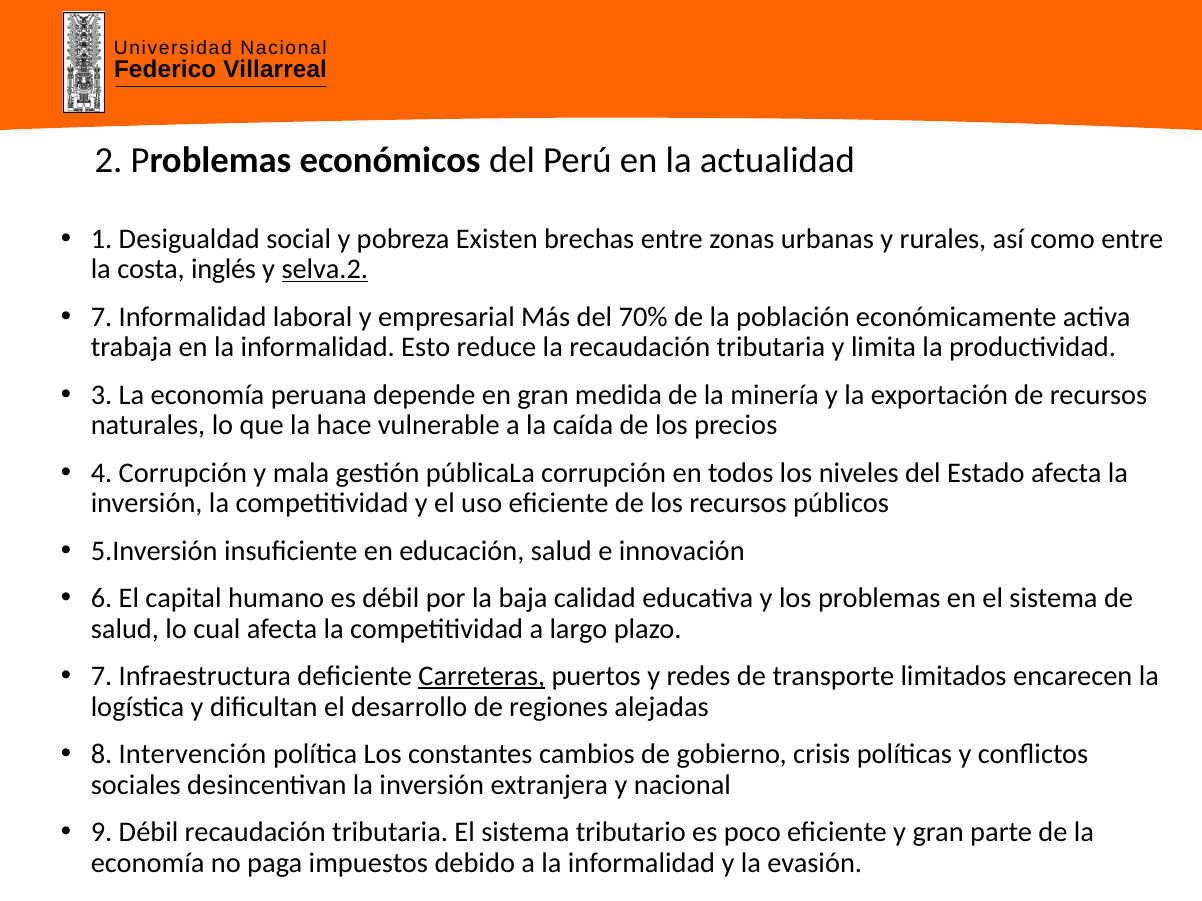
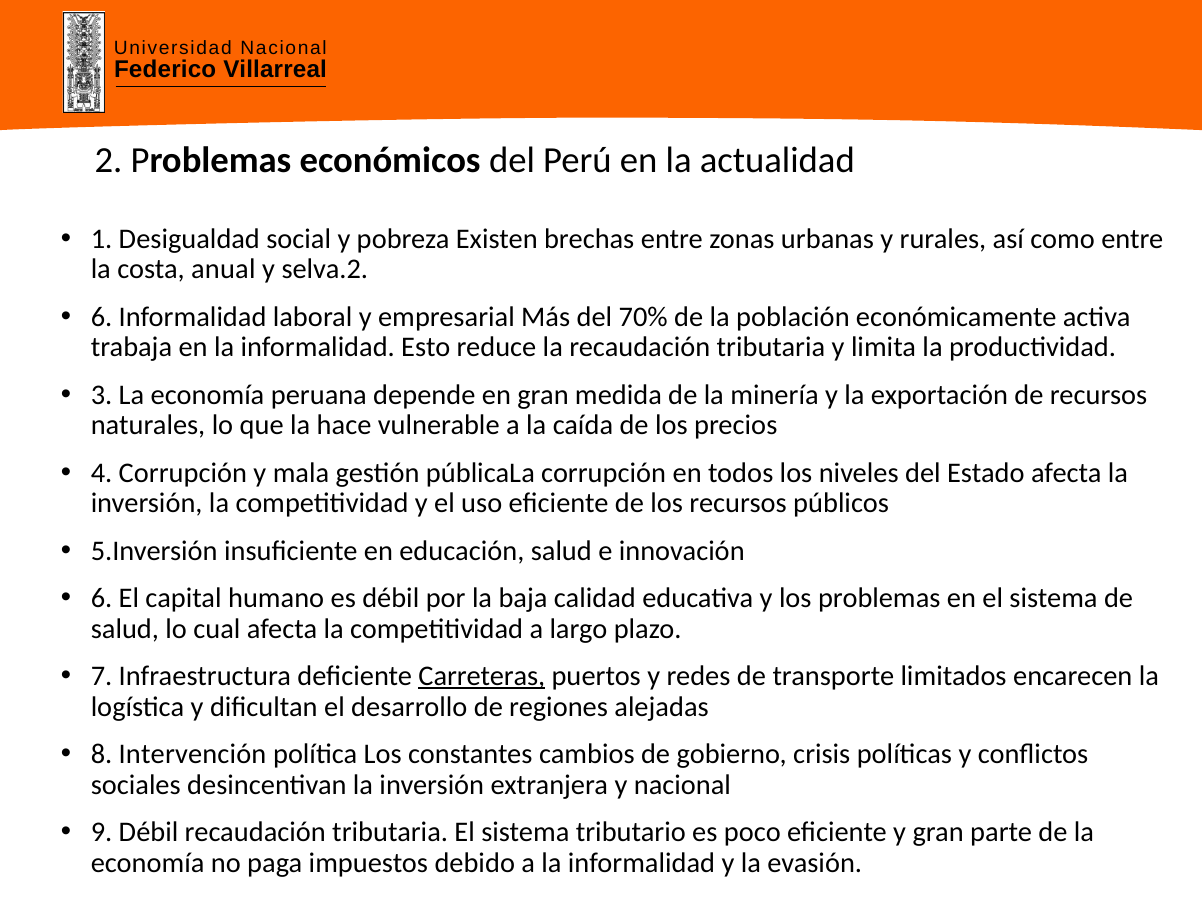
inglés: inglés -> anual (223, 270)
selva.2 underline: present -> none (325, 270)
7: 7 -> 6 (102, 317)
